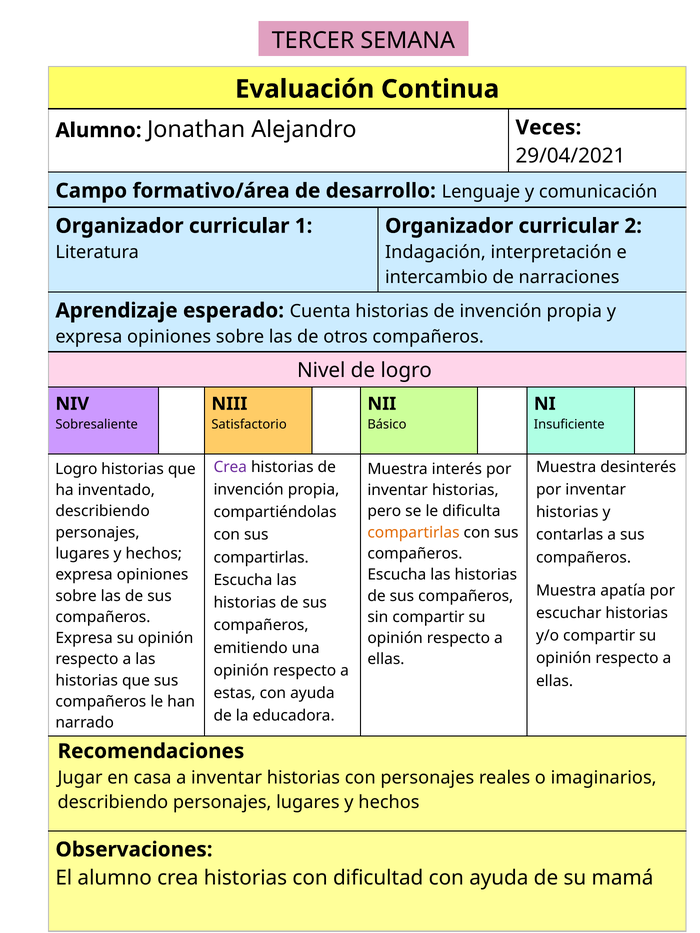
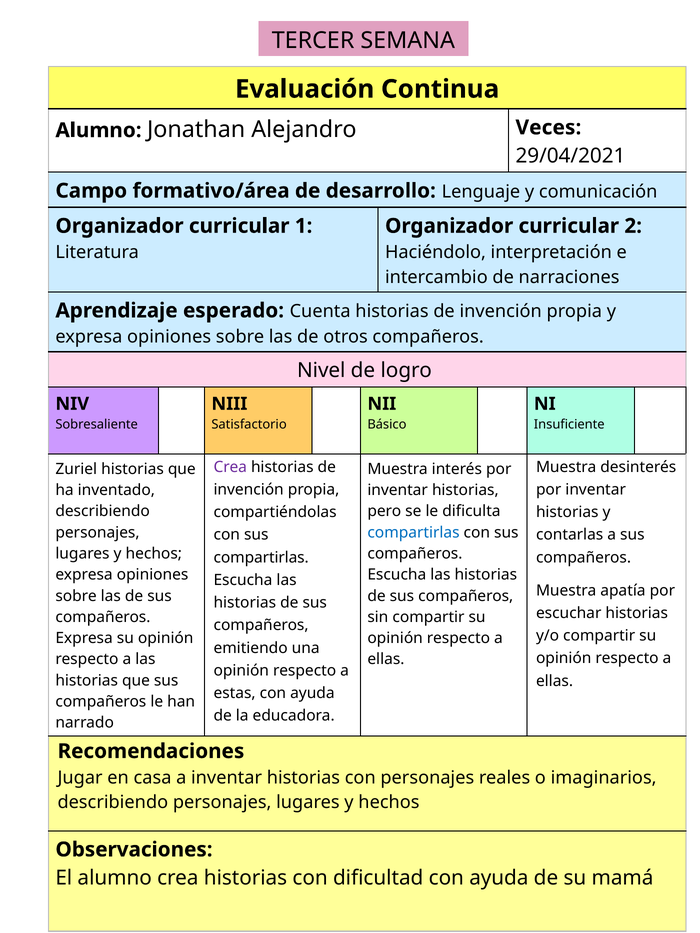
Indagación: Indagación -> Haciéndolo (435, 252)
Logro: Logro -> Zuriel (76, 469)
compartirlas colour: orange -> blue (414, 533)
